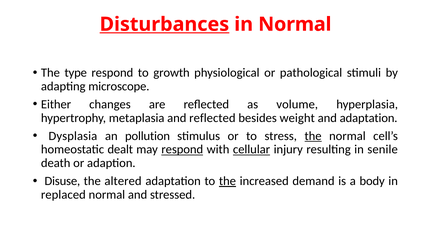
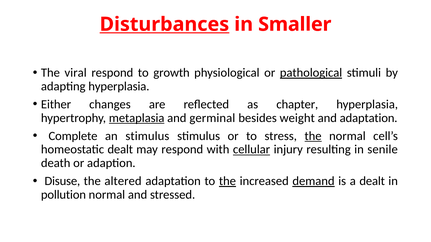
in Normal: Normal -> Smaller (295, 24)
type: type -> viral (76, 73)
pathological underline: none -> present (311, 73)
adapting microscope: microscope -> hyperplasia (119, 86)
volume: volume -> chapter (297, 105)
metaplasia underline: none -> present (137, 118)
and reflected: reflected -> germinal (212, 118)
Dysplasia: Dysplasia -> Complete (73, 136)
an pollution: pollution -> stimulus (147, 136)
respond underline: present -> none (182, 150)
demand underline: none -> present (313, 181)
a body: body -> dealt (372, 181)
replaced: replaced -> pollution (63, 195)
